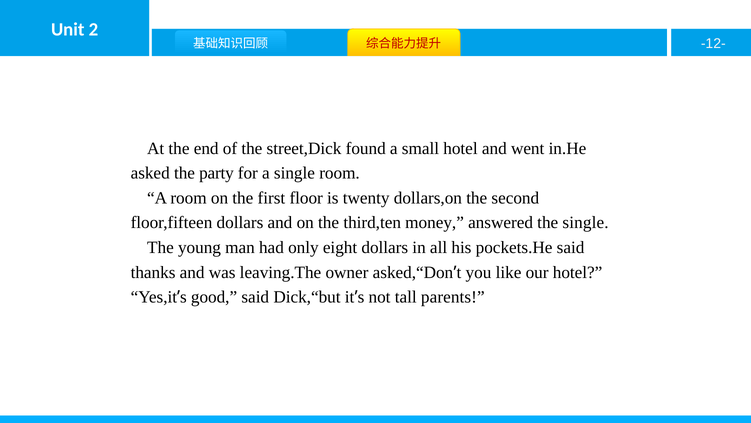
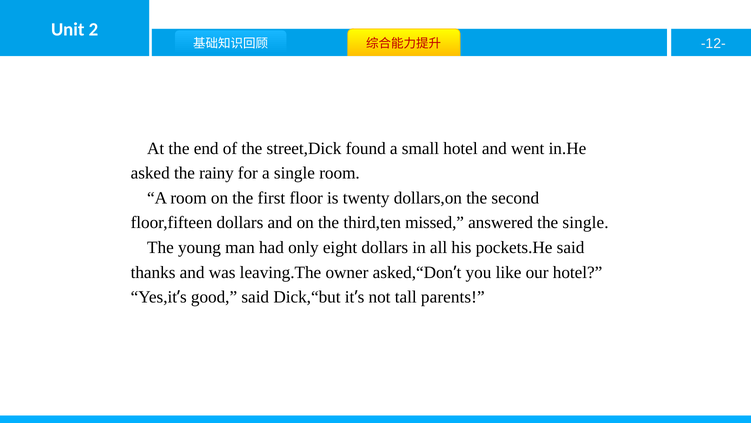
party: party -> rainy (216, 173)
money: money -> missed (435, 223)
